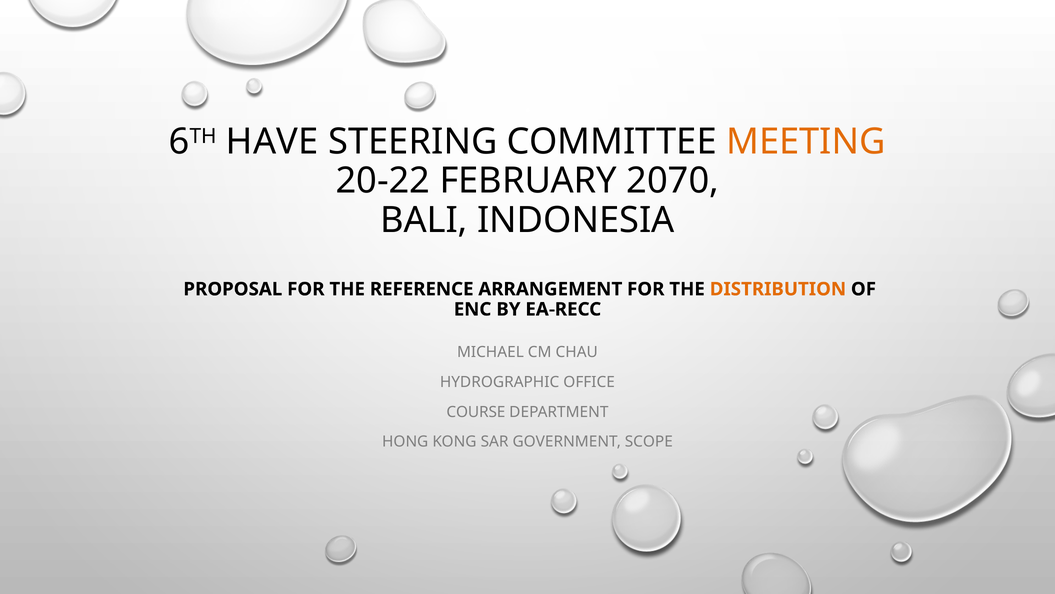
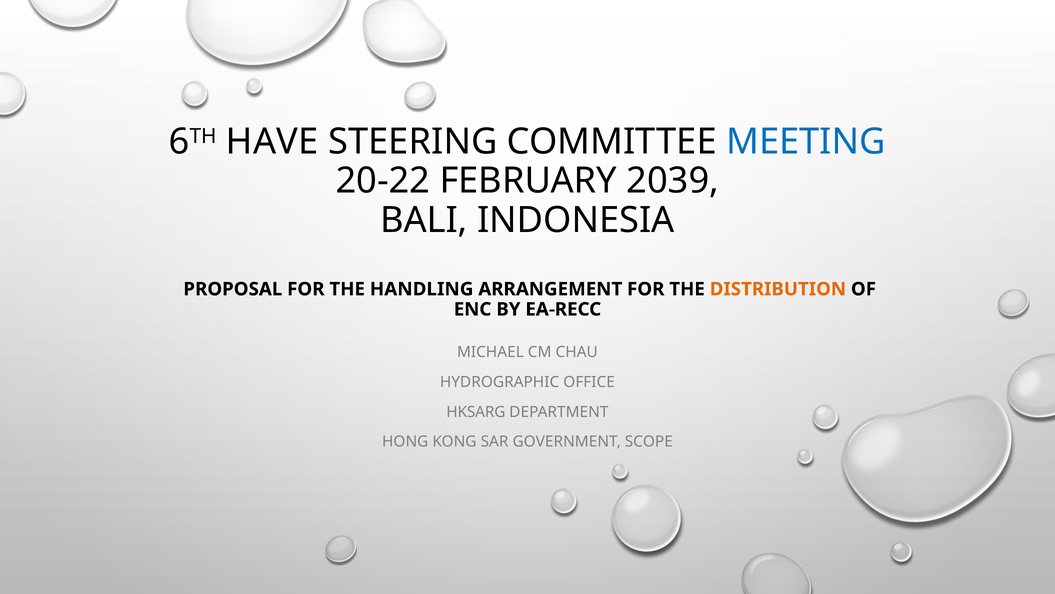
MEETING colour: orange -> blue (806, 142)
2070: 2070 -> 2039 (673, 181)
REFERENCE: REFERENCE -> HANDLING (422, 289)
COURSE: COURSE -> HKSARG (476, 412)
